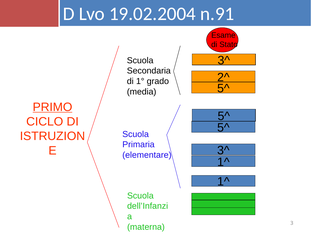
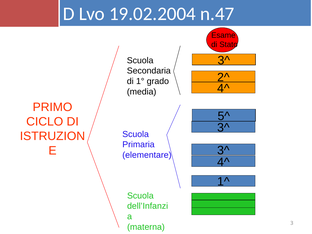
n.91: n.91 -> n.47 (217, 14)
5^: 5^ -> 4^ (223, 88)
PRIMO underline: present -> none (52, 107)
5^: 5^ -> 3^ (223, 128)
1^: 1^ -> 4^ (223, 162)
